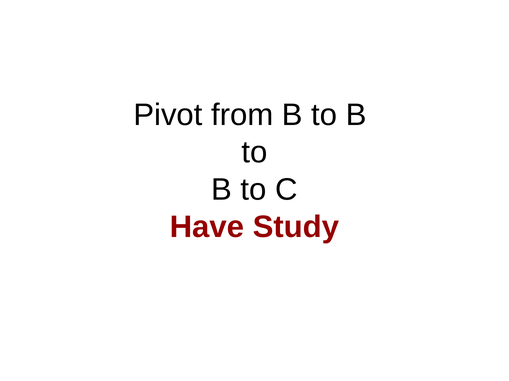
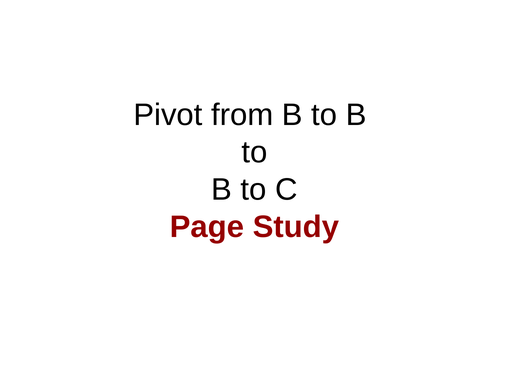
Have: Have -> Page (207, 227)
